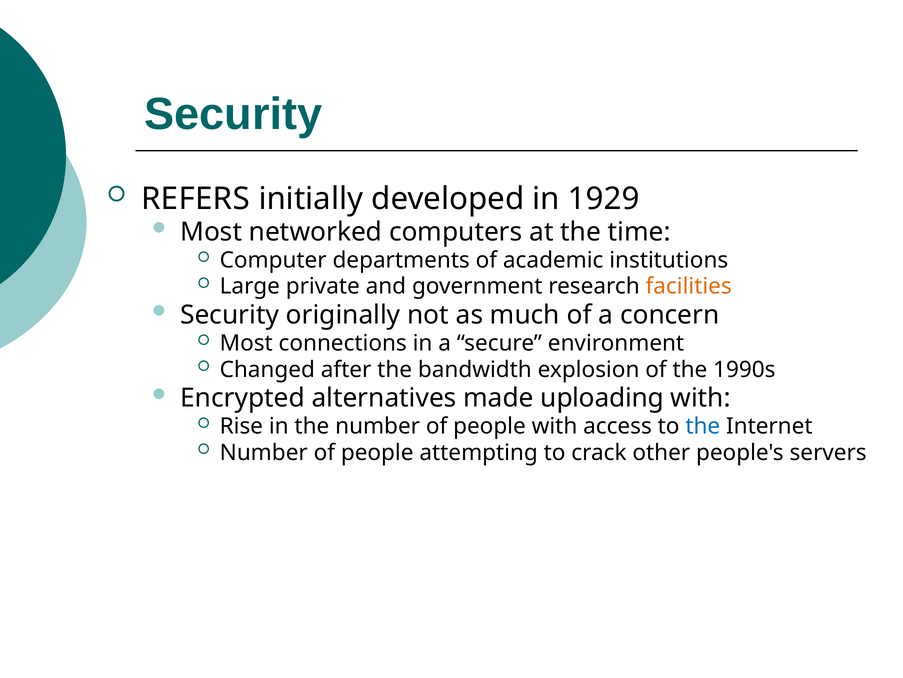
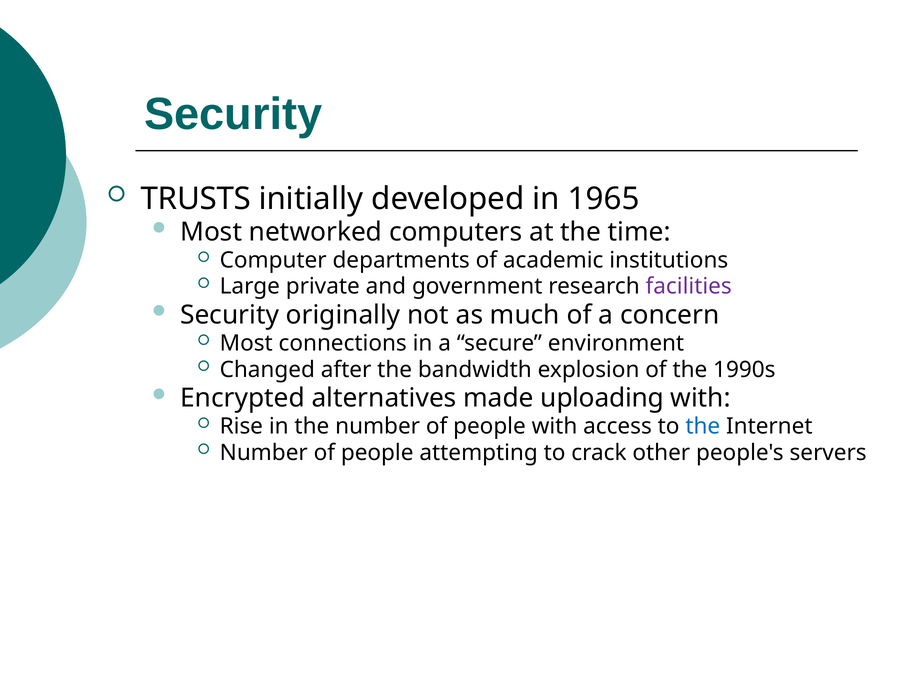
REFERS: REFERS -> TRUSTS (196, 199)
1929: 1929 -> 1965 (604, 199)
facilities colour: orange -> purple (689, 286)
